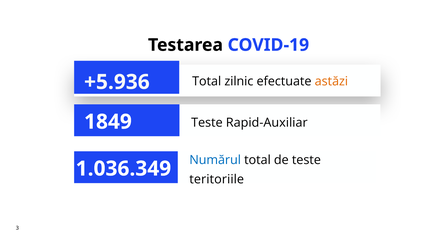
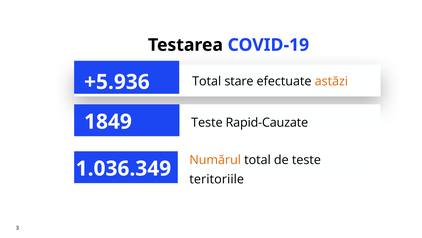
zilnic: zilnic -> stare (239, 81)
Rapid-Auxiliar: Rapid-Auxiliar -> Rapid-Cauzate (267, 122)
Numărul colour: blue -> orange (215, 159)
